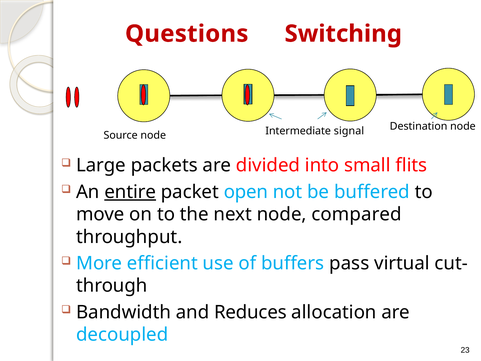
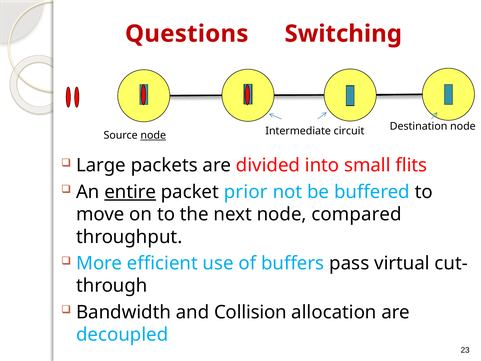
node underline: none -> present (153, 135)
signal: signal -> circuit (349, 131)
open: open -> prior (246, 192)
Reduces: Reduces -> Collision (250, 312)
